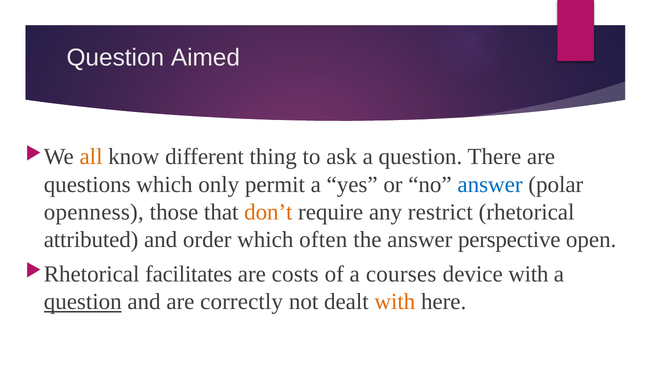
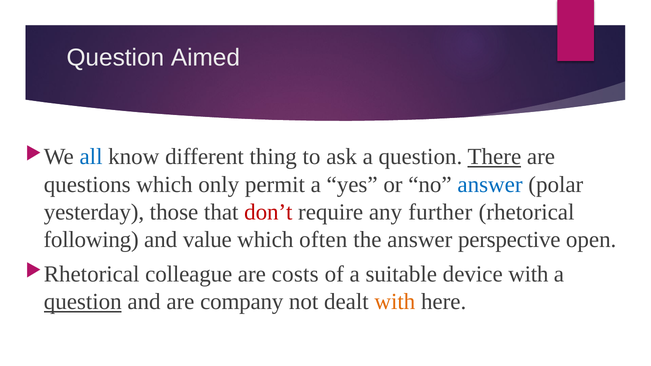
all colour: orange -> blue (91, 157)
There underline: none -> present (494, 157)
openness: openness -> yesterday (94, 212)
don’t colour: orange -> red (268, 212)
restrict: restrict -> further (440, 212)
attributed: attributed -> following (91, 240)
order: order -> value (207, 240)
facilitates: facilitates -> colleague (189, 274)
courses: courses -> suitable (401, 274)
correctly: correctly -> company (242, 302)
